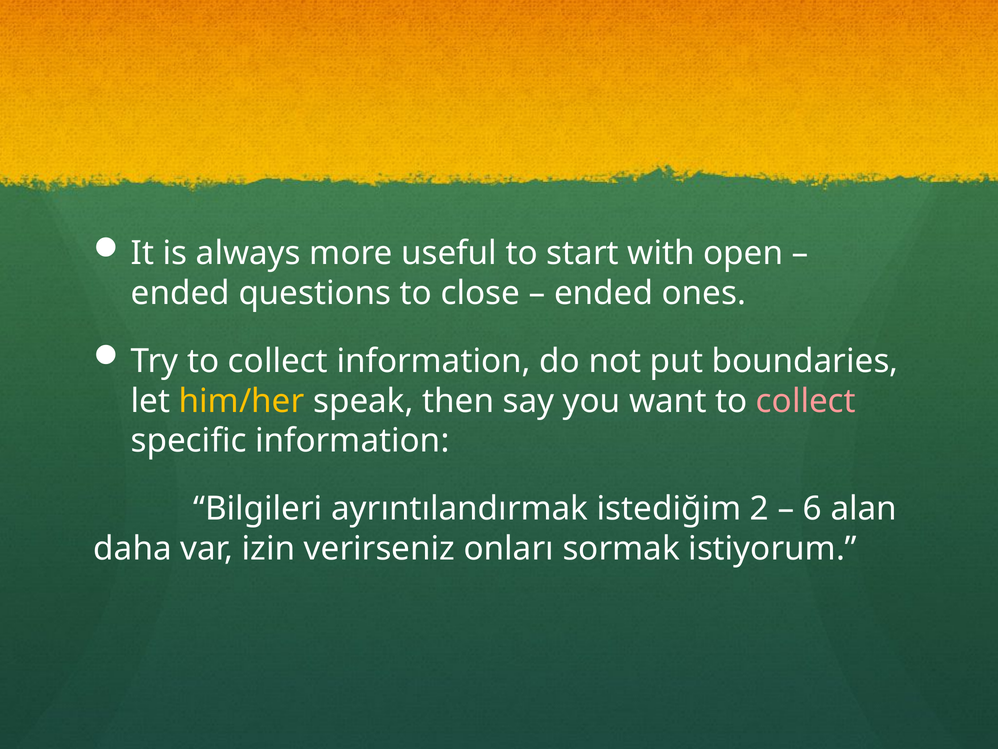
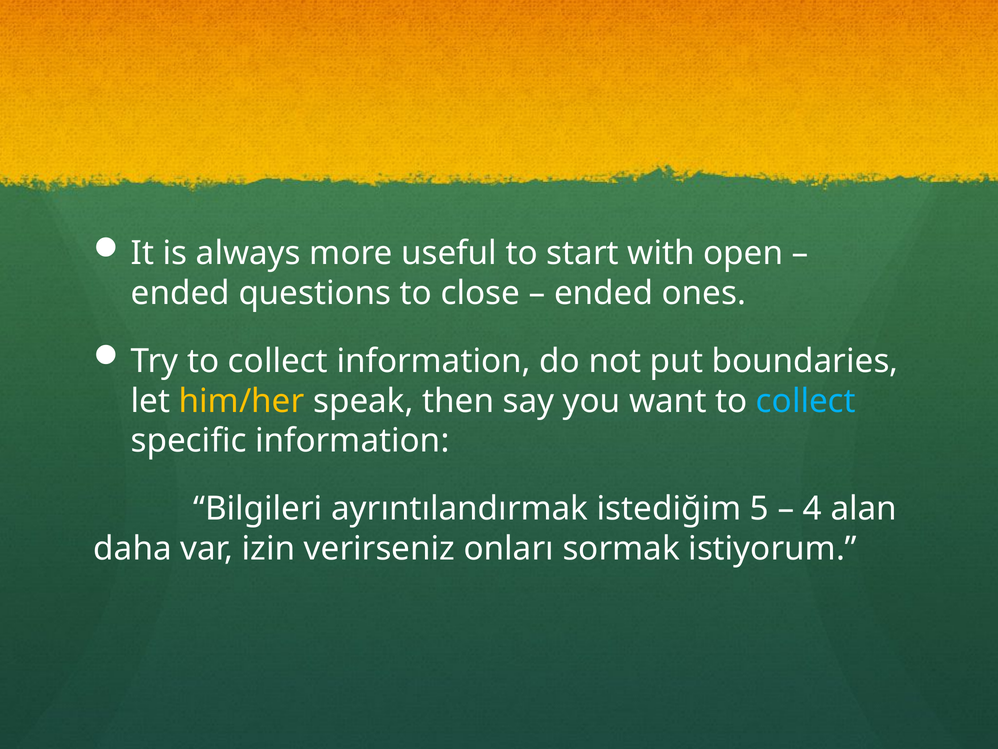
collect colour: pink -> light blue (806, 401)
2: 2 -> 5 (759, 508)
6: 6 -> 4 (812, 508)
